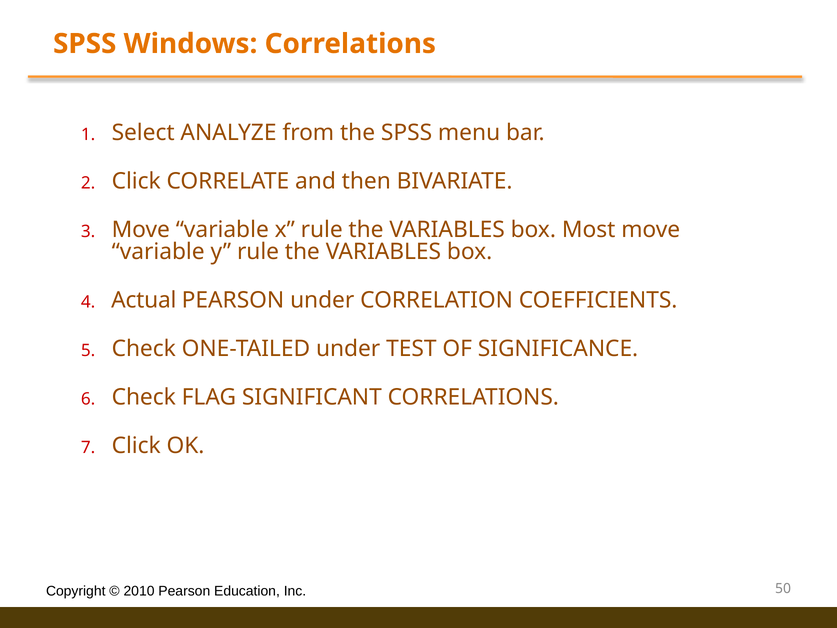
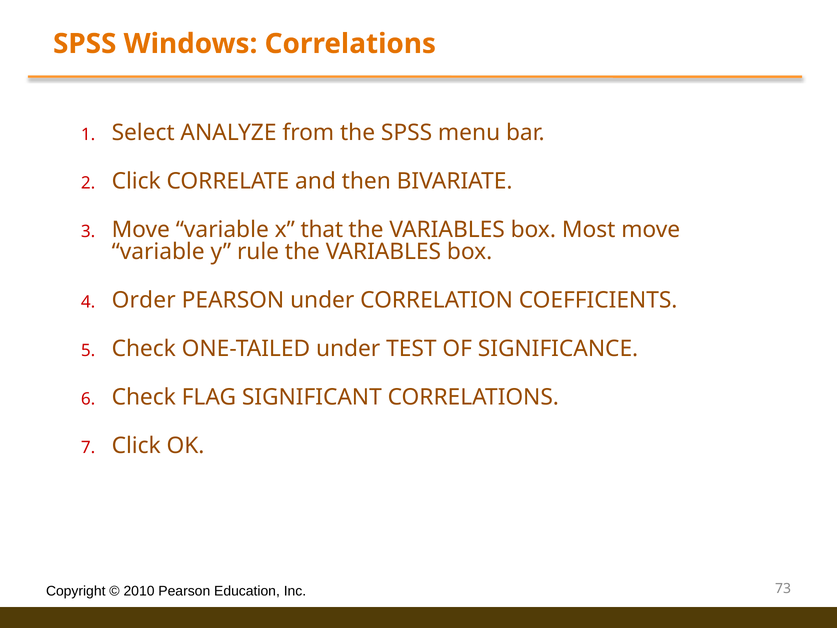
x rule: rule -> that (322, 230)
Actual: Actual -> Order (144, 300)
50: 50 -> 73 (783, 588)
